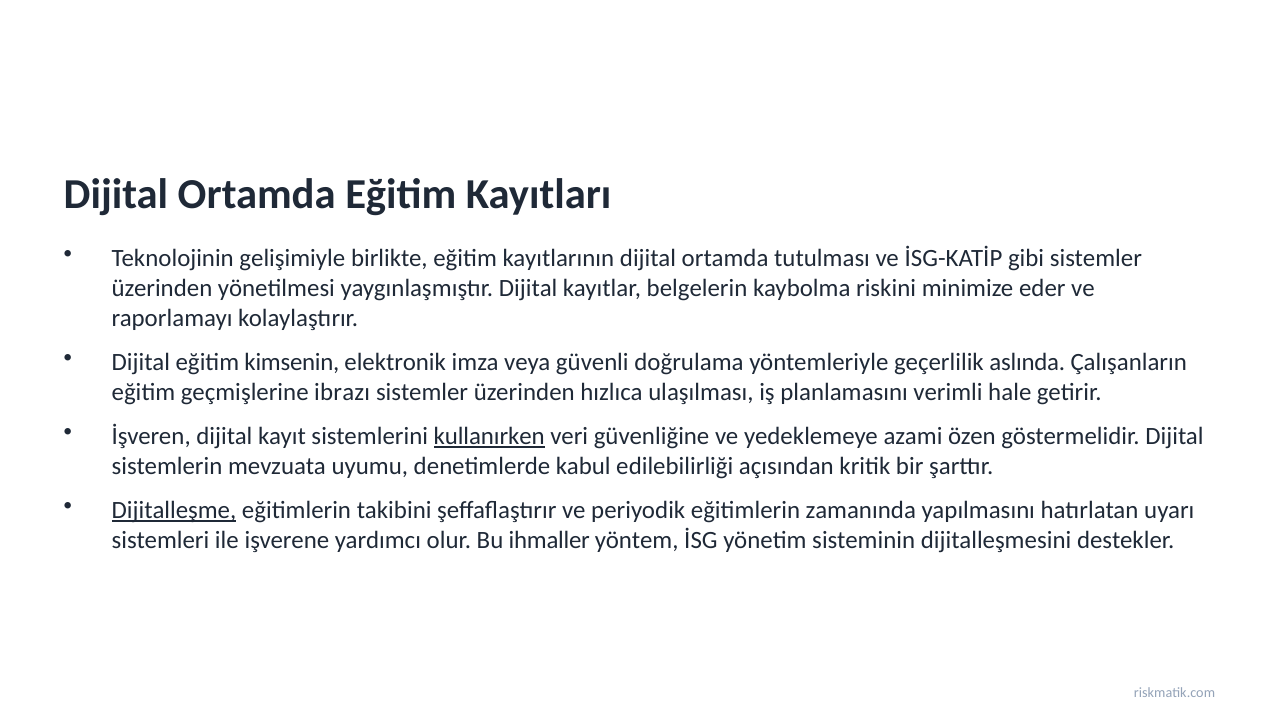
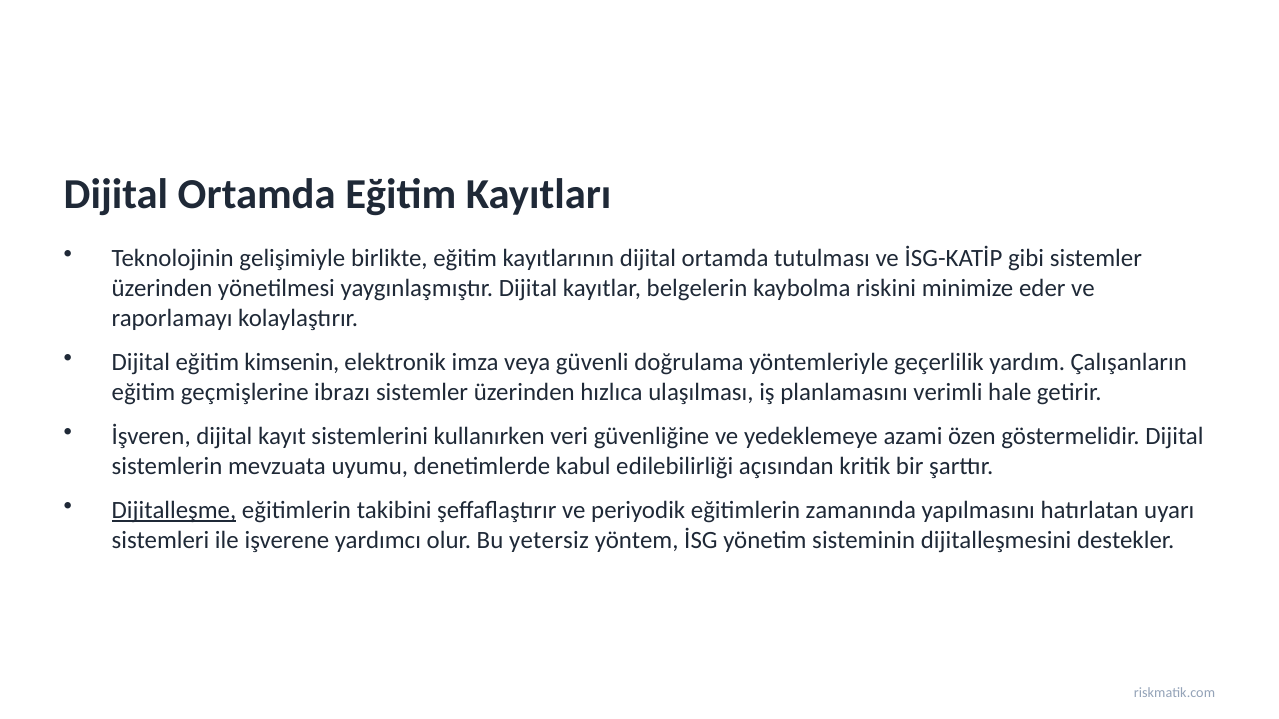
aslında: aslında -> yardım (1027, 362)
kullanırken underline: present -> none (489, 436)
ihmaller: ihmaller -> yetersiz (549, 540)
